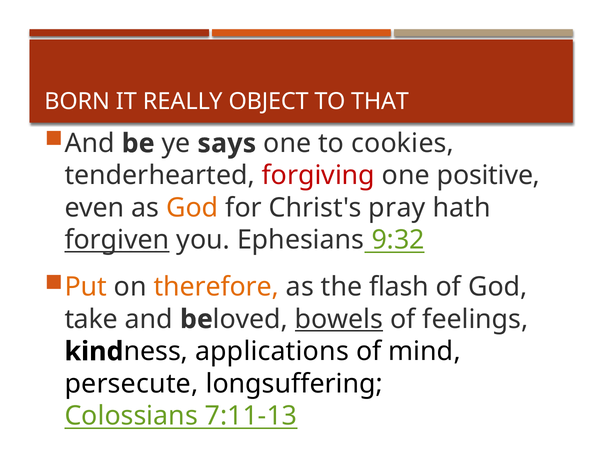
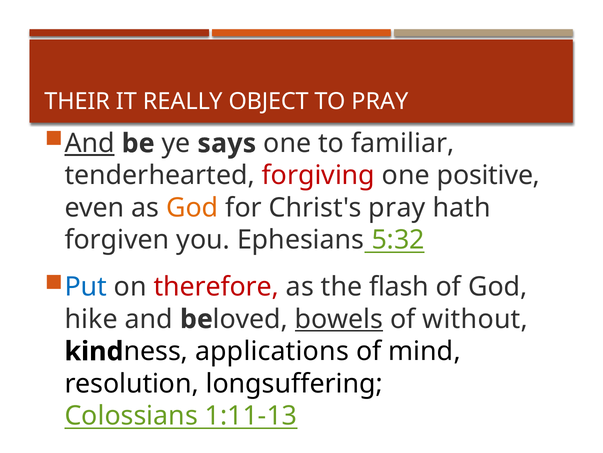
BORN: BORN -> THEIR (77, 101)
TO THAT: THAT -> PRAY (380, 101)
And underline: none -> present (90, 143)
cookies: cookies -> familiar (403, 143)
forgiven underline: present -> none (117, 240)
9:32: 9:32 -> 5:32 (398, 240)
Put colour: orange -> blue (86, 287)
therefore colour: orange -> red (216, 287)
take: take -> hike (91, 319)
feelings: feelings -> without (475, 319)
persecute: persecute -> resolution (132, 383)
7:11-13: 7:11-13 -> 1:11-13 (251, 415)
